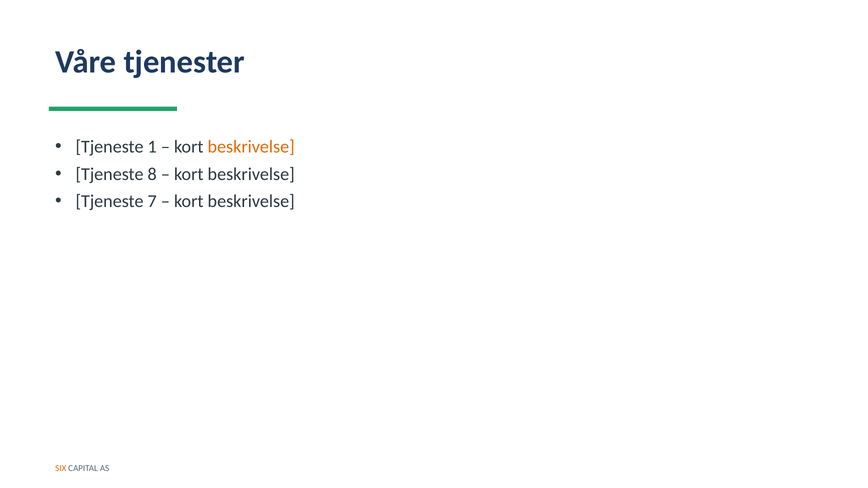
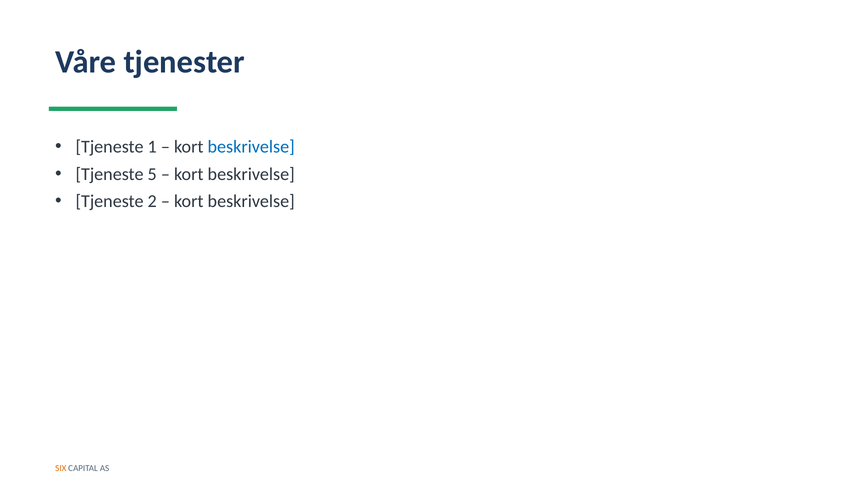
beskrivelse colour: orange -> blue (251, 147)
8: 8 -> 5 (152, 174)
7: 7 -> 2 (152, 201)
